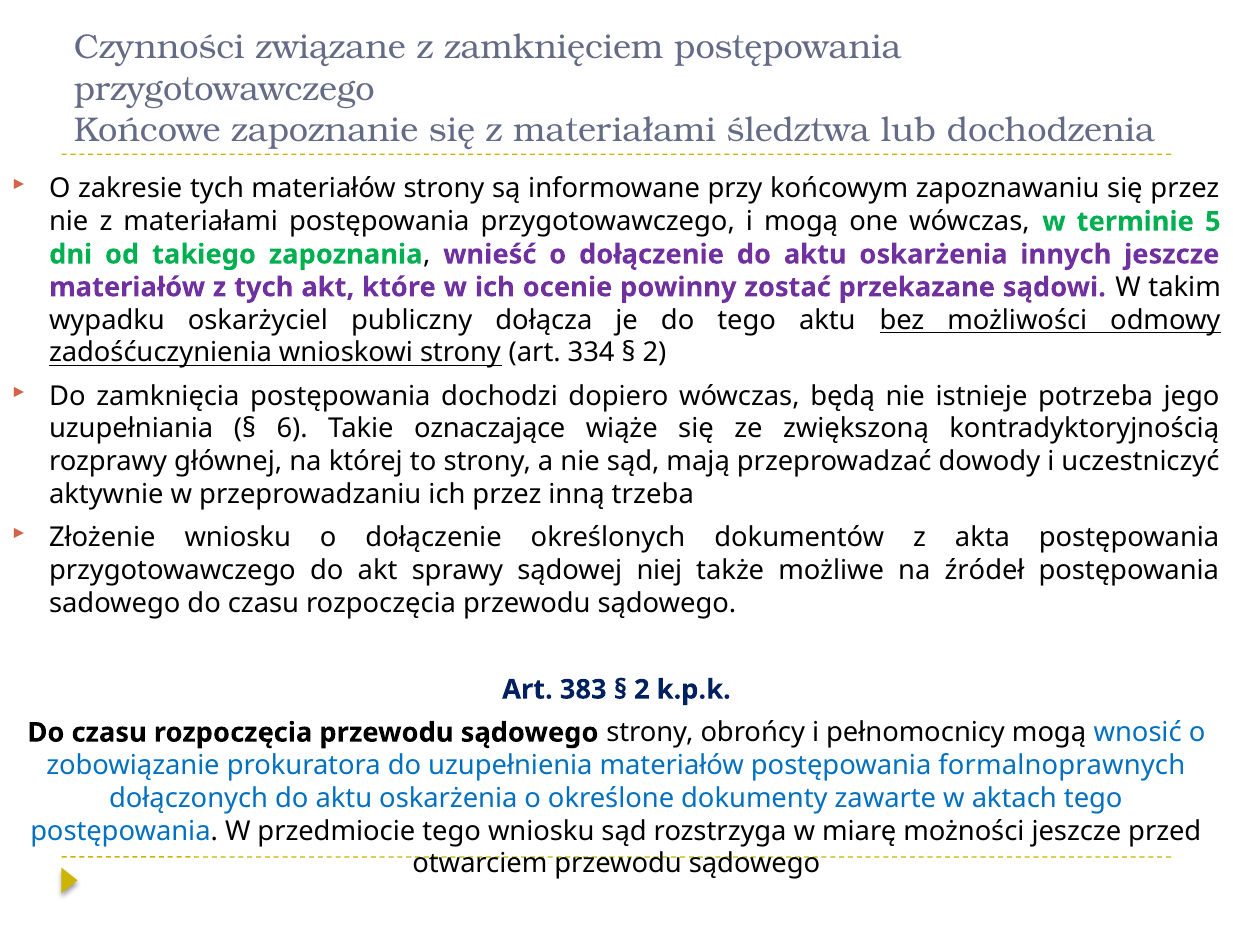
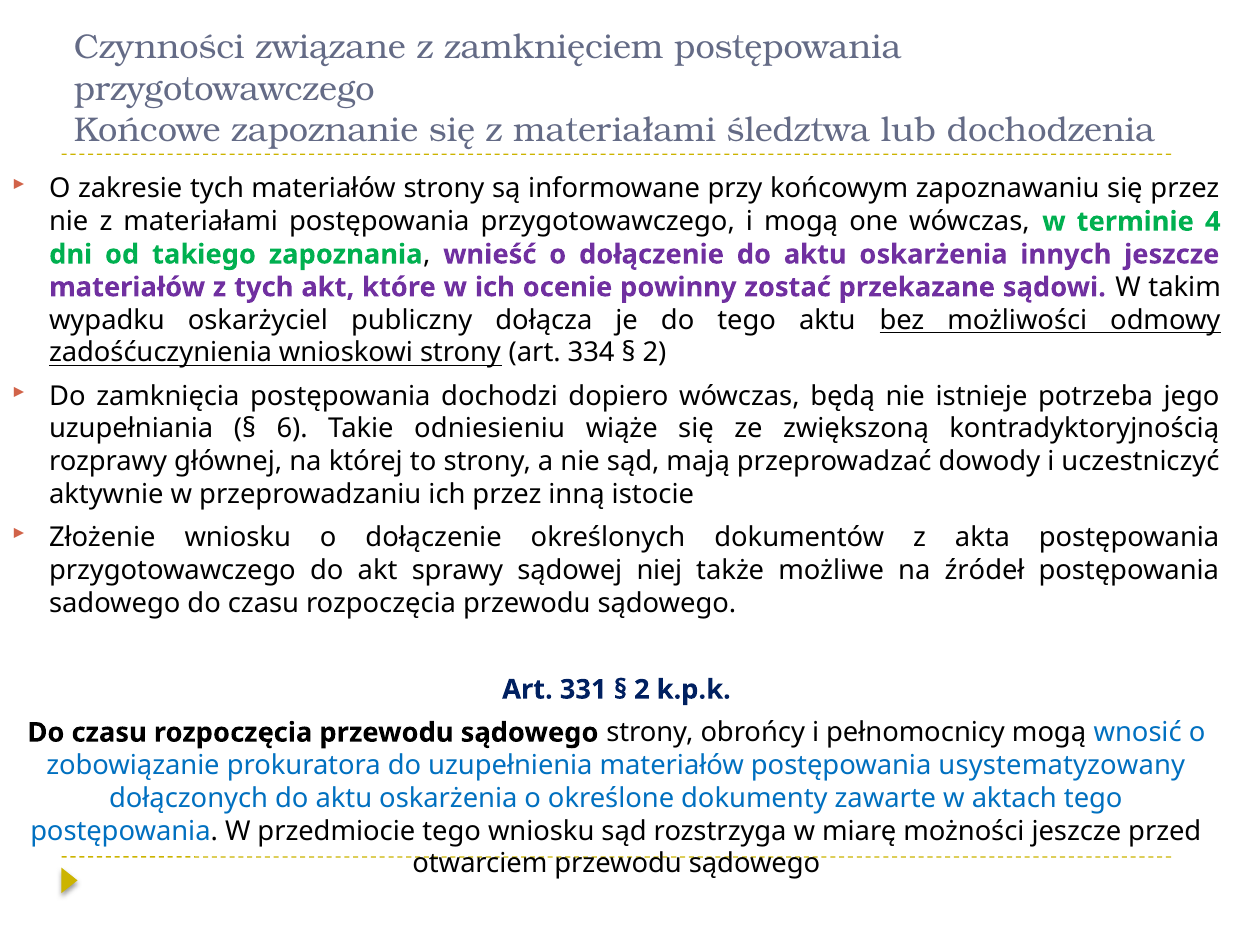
5: 5 -> 4 (1213, 222)
oznaczające: oznaczające -> odniesieniu (490, 429)
trzeba: trzeba -> istocie (653, 494)
383: 383 -> 331 (583, 689)
formalnoprawnych: formalnoprawnych -> usystematyzowany (1062, 765)
